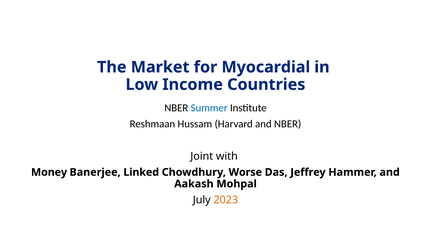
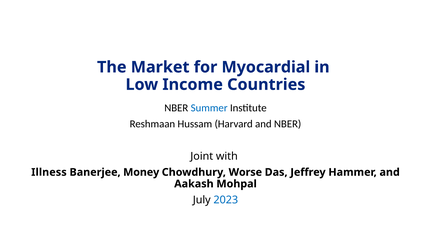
Money: Money -> Illness (49, 173)
Linked: Linked -> Money (141, 173)
2023 colour: orange -> blue (226, 200)
